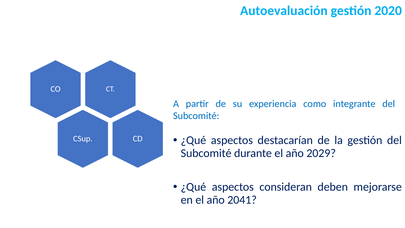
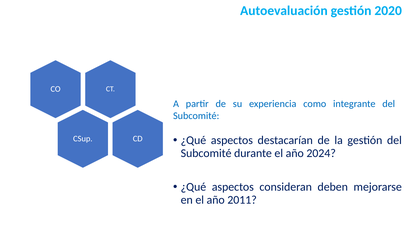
2029: 2029 -> 2024 (321, 153)
2041: 2041 -> 2011 (242, 200)
